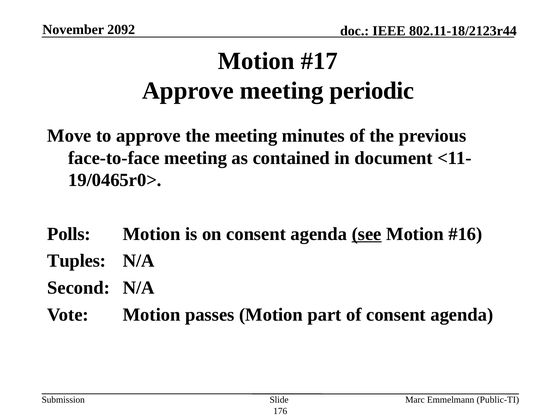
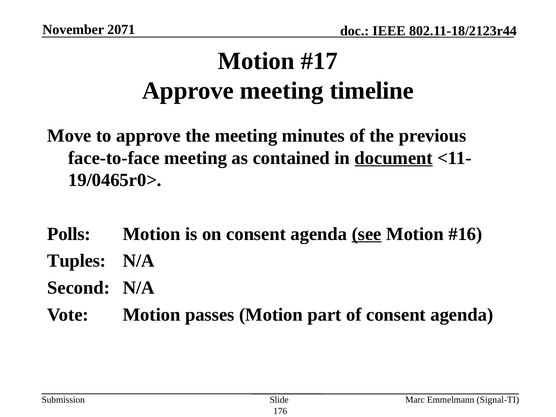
2092: 2092 -> 2071 (121, 29)
periodic: periodic -> timeline (372, 91)
document underline: none -> present (394, 158)
Public-TI: Public-TI -> Signal-TI (498, 400)
